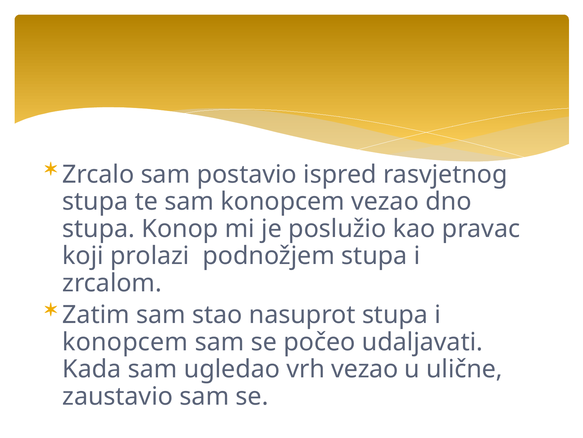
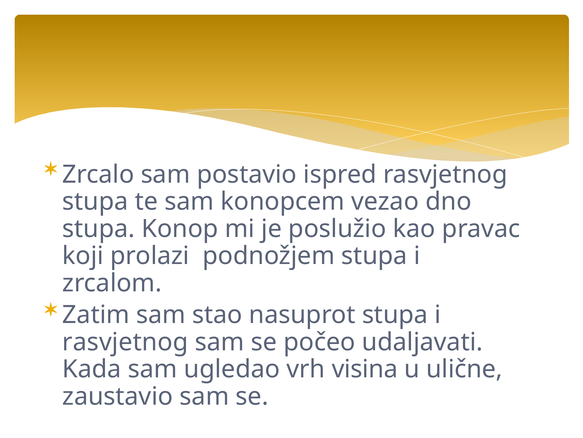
konopcem: konopcem -> rasvjetnog (125, 342)
vrh vezao: vezao -> visina (365, 369)
